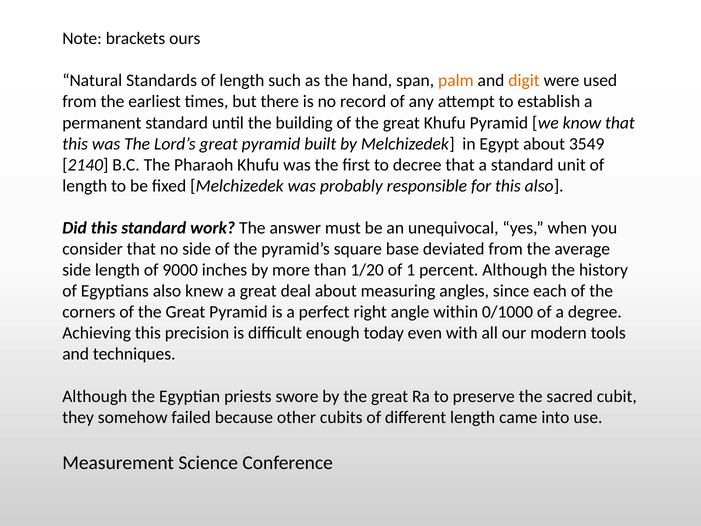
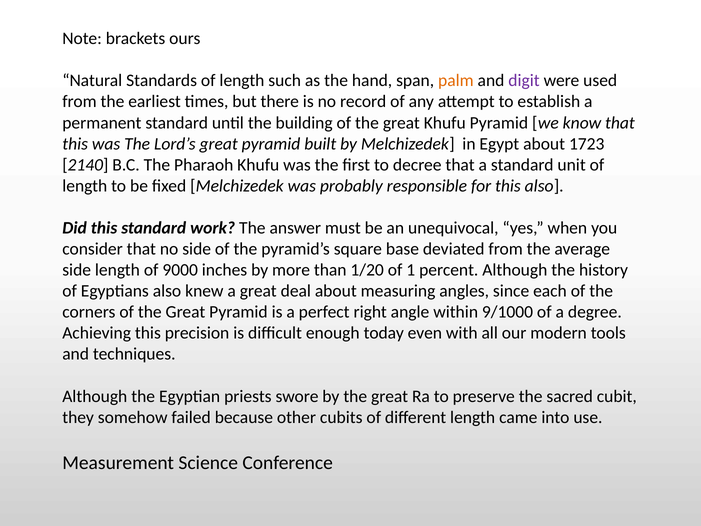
digit colour: orange -> purple (524, 81)
3549: 3549 -> 1723 (587, 144)
0/1000: 0/1000 -> 9/1000 (508, 312)
